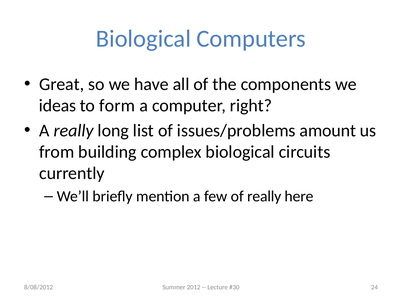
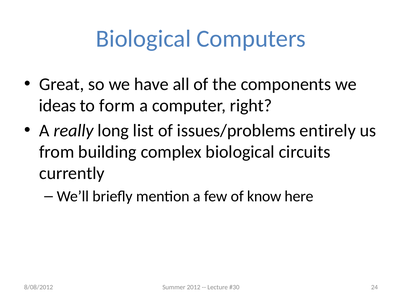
amount: amount -> entirely (328, 131)
of really: really -> know (264, 197)
